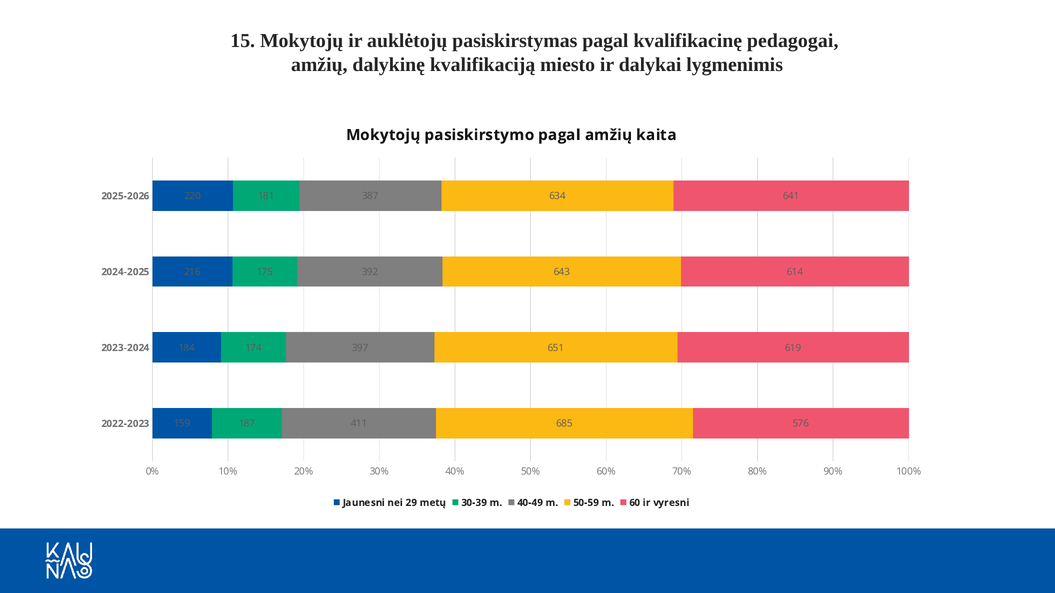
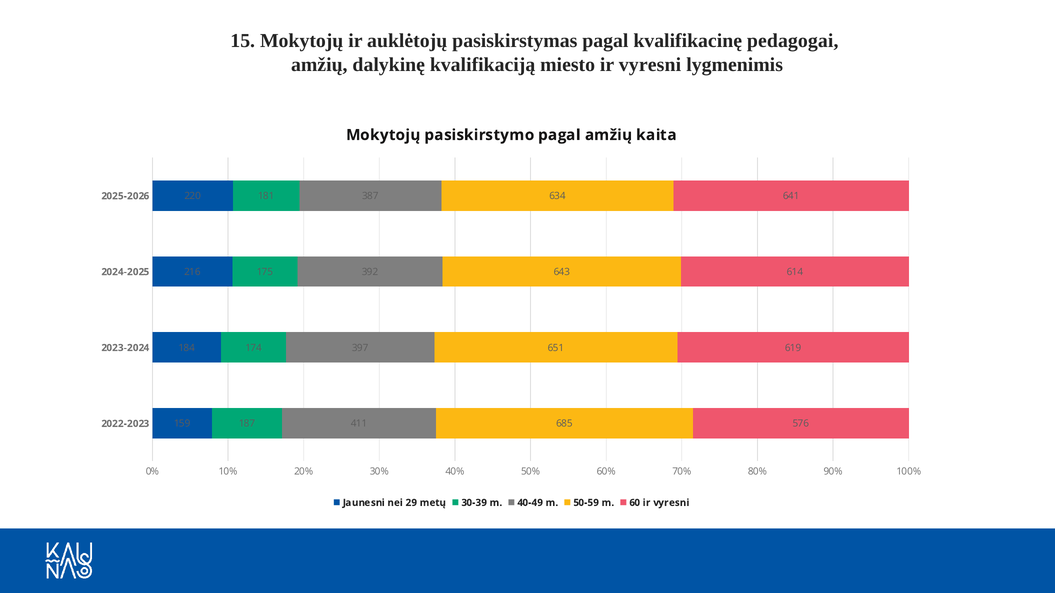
miesto ir dalykai: dalykai -> vyresni (650, 65)
